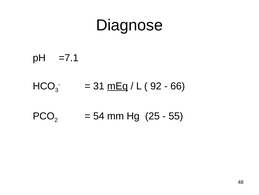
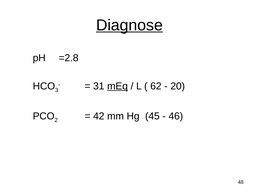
Diagnose underline: none -> present (129, 25)
=7.1: =7.1 -> =2.8 (69, 58)
92: 92 -> 62 (156, 86)
66: 66 -> 20 (178, 86)
54: 54 -> 42 (99, 116)
25: 25 -> 45 (152, 116)
55: 55 -> 46 (176, 116)
